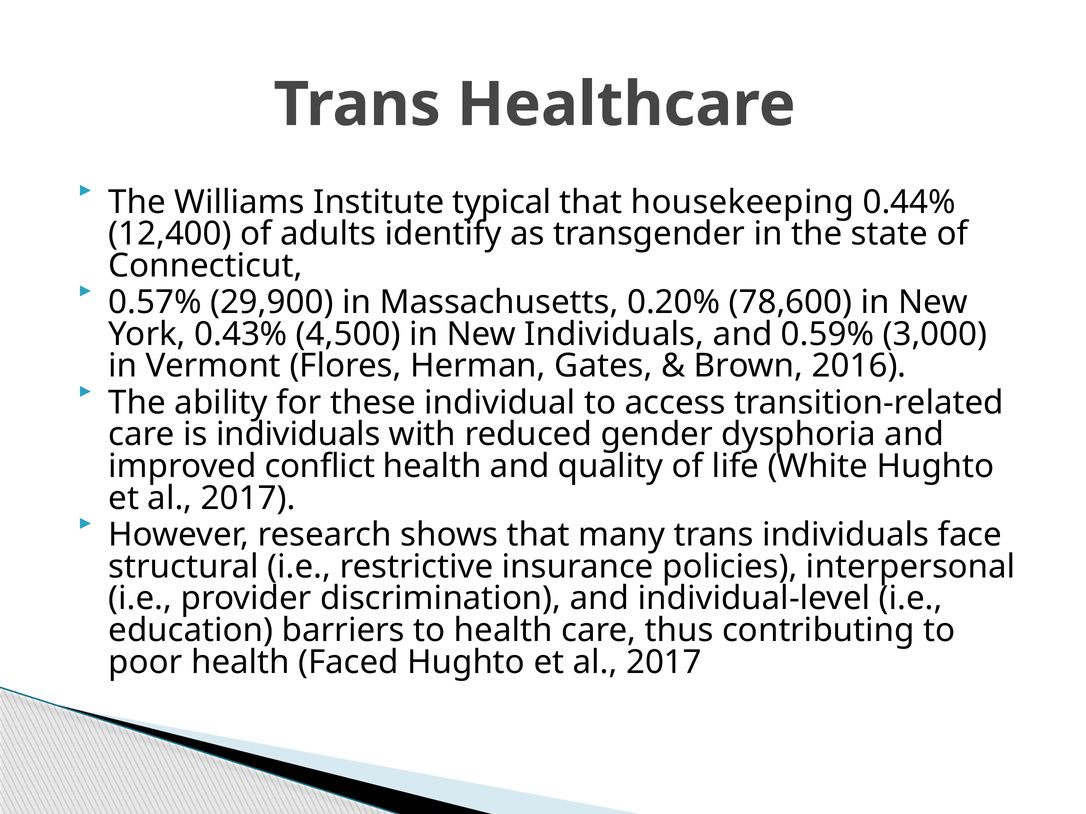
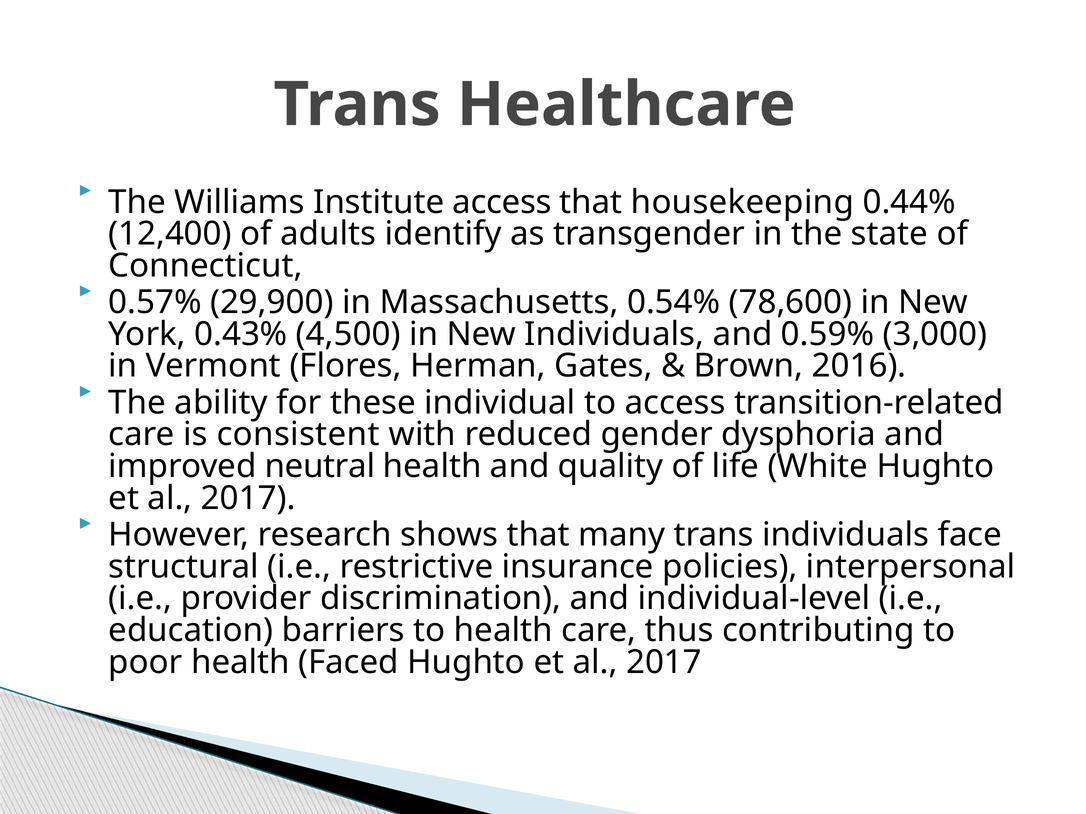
Institute typical: typical -> access (502, 202)
0.20%: 0.20% -> 0.54% (674, 303)
is individuals: individuals -> consistent (298, 435)
conflict: conflict -> neutral (320, 467)
